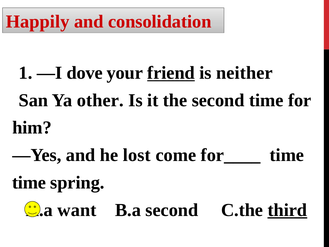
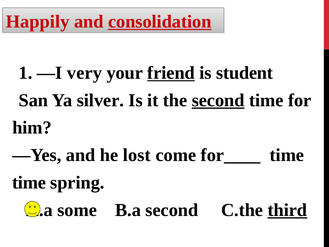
consolidation underline: none -> present (160, 22)
dove: dove -> very (84, 73)
neither: neither -> student (245, 73)
other: other -> silver (100, 100)
second underline: none -> present (218, 100)
want: want -> some (77, 210)
